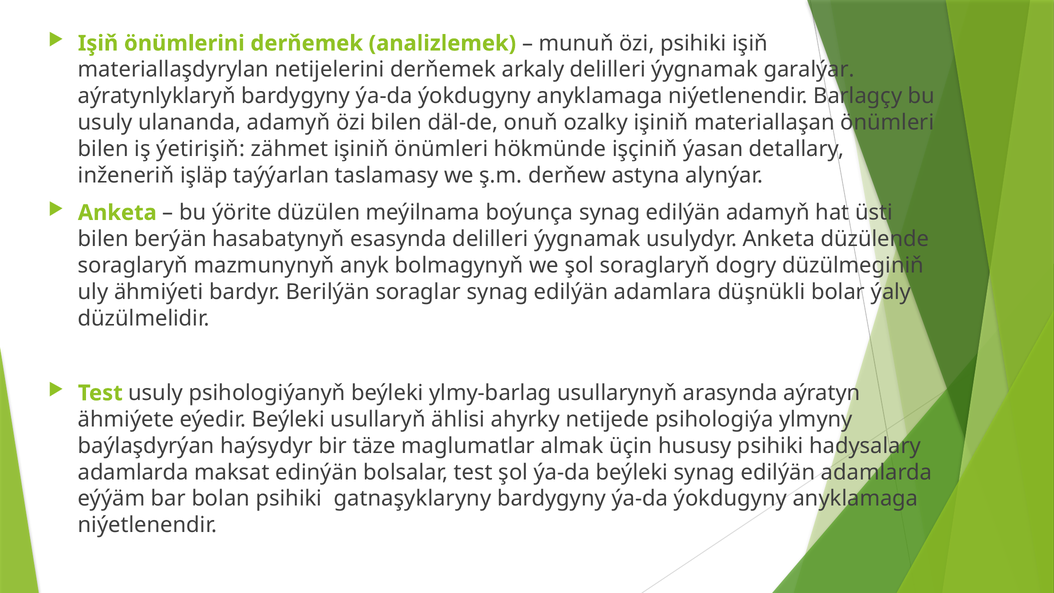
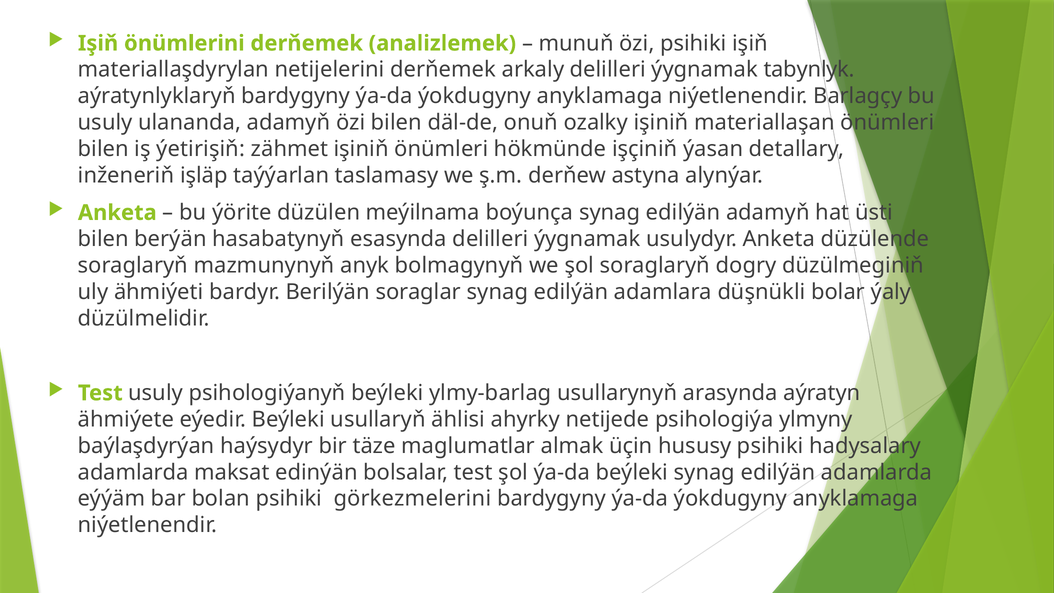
garalýar: garalýar -> tabynlyk (809, 70)
gatnaşyklaryny: gatnaşyklaryny -> görkezmelerini (412, 499)
